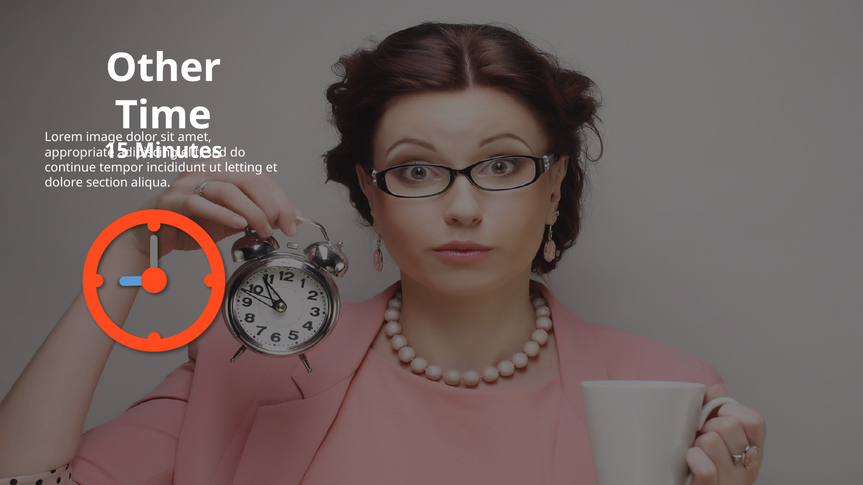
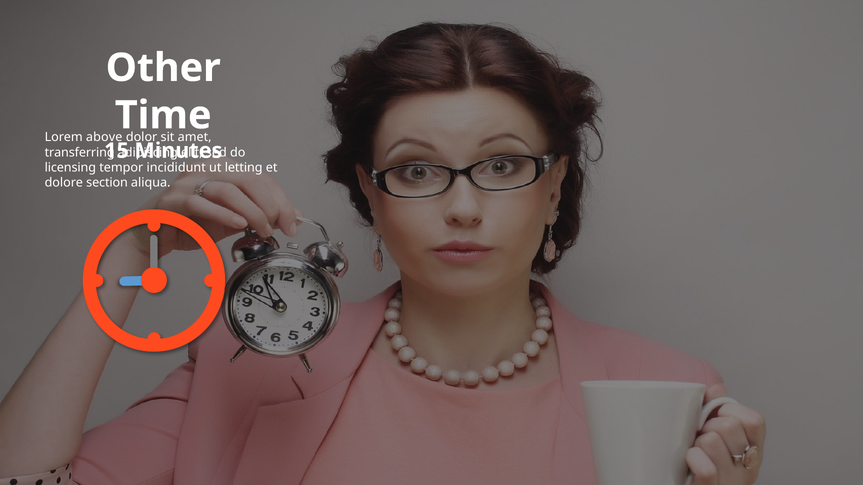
image: image -> above (104, 137)
appropriate: appropriate -> transferring (80, 153)
continue: continue -> licensing (70, 168)
